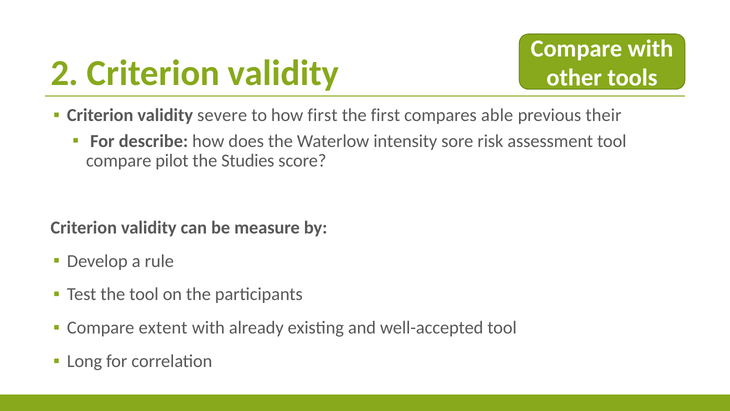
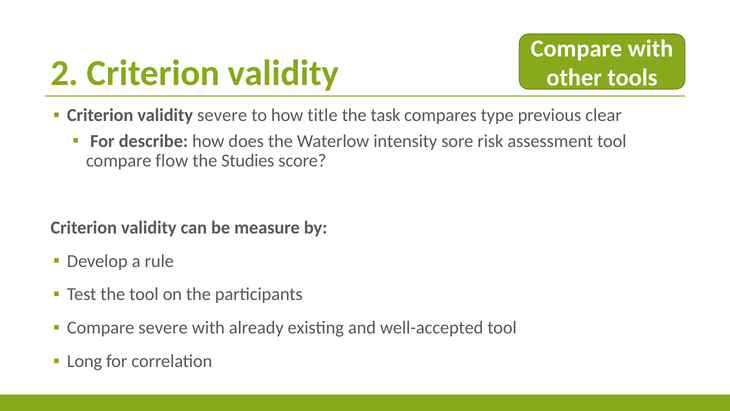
how first: first -> title (322, 115)
the first: first -> task (386, 115)
able: able -> type (497, 115)
their: their -> clear (604, 115)
pilot: pilot -> flow (172, 161)
Compare extent: extent -> severe (163, 328)
